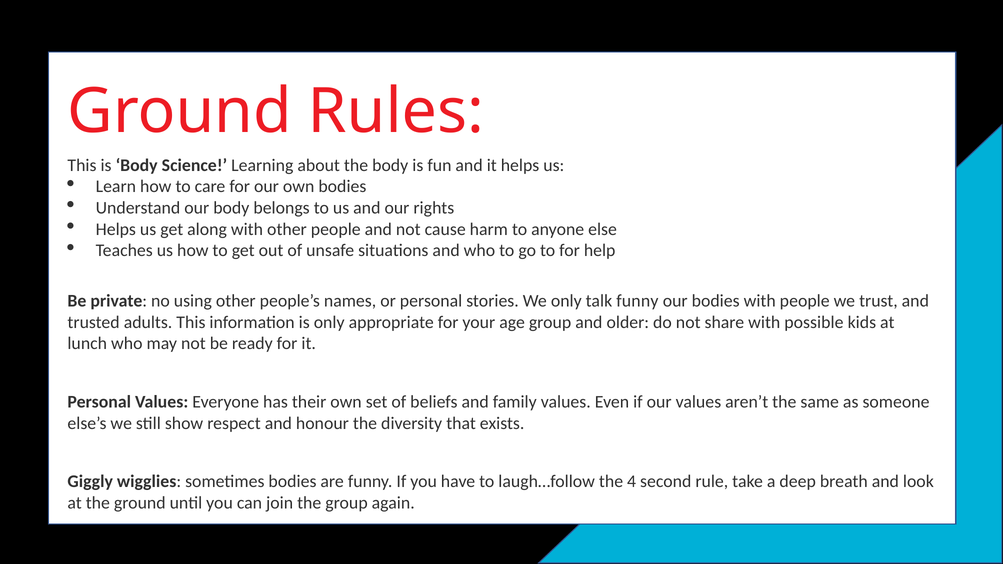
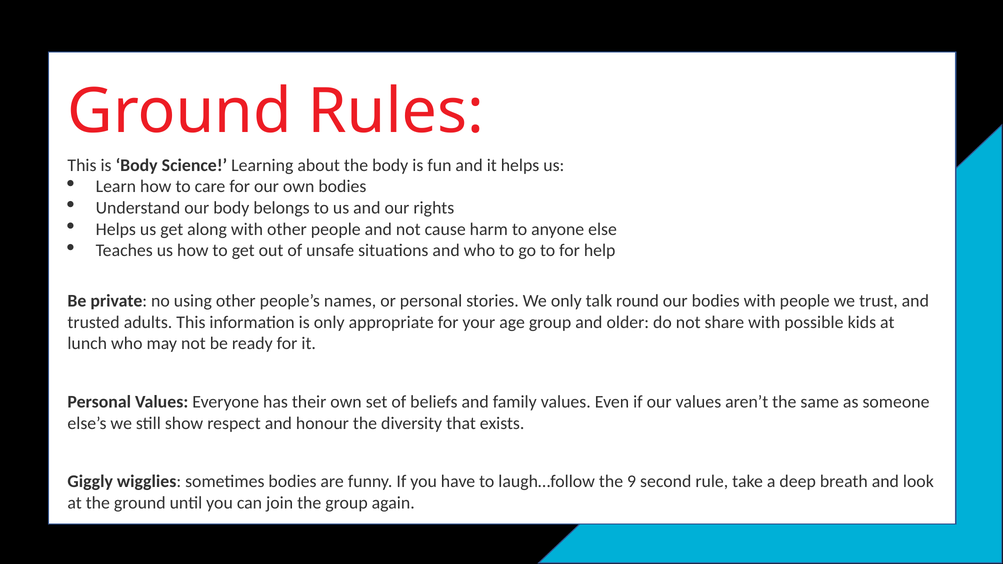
talk funny: funny -> round (638, 301)
4: 4 -> 9 (632, 482)
